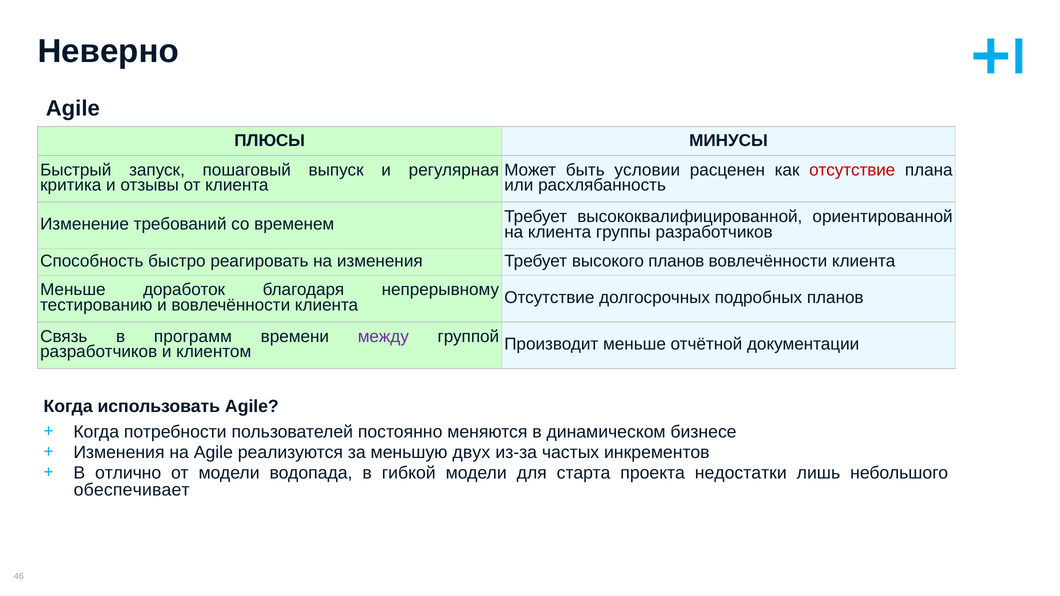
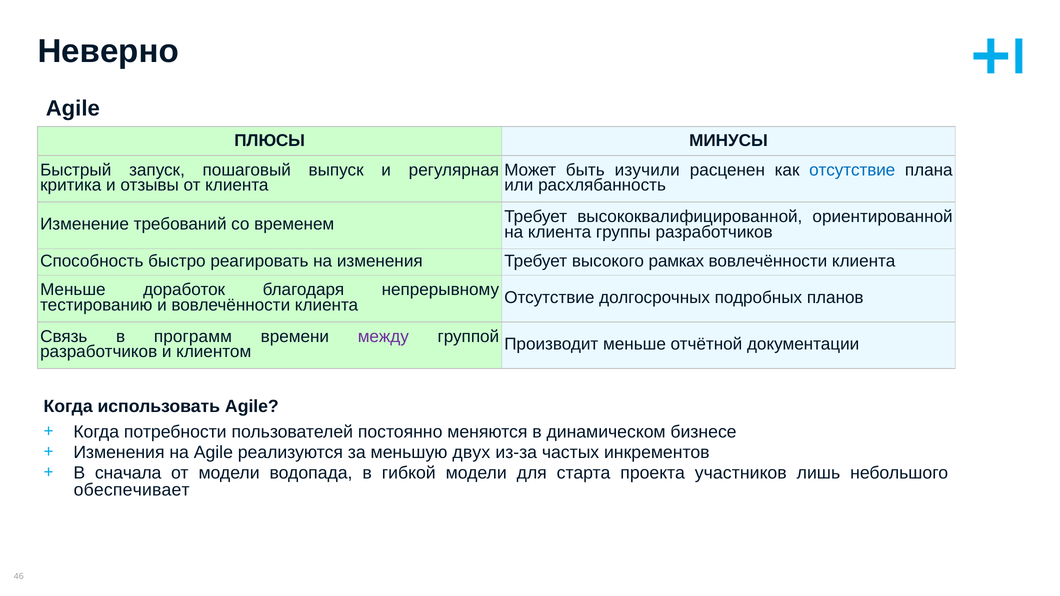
условии: условии -> изучили (647, 170)
отсутствие colour: red -> blue (852, 170)
высокого планов: планов -> рамках (676, 261)
отлично: отлично -> сначала (128, 473)
недостатки: недостатки -> участников (741, 473)
